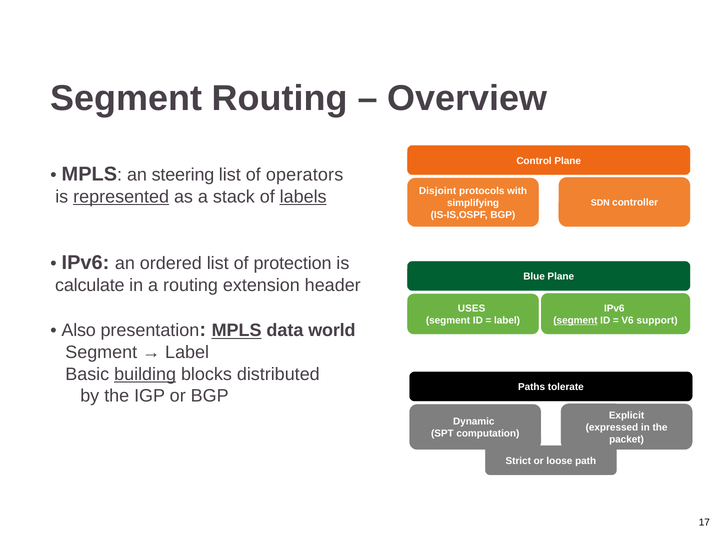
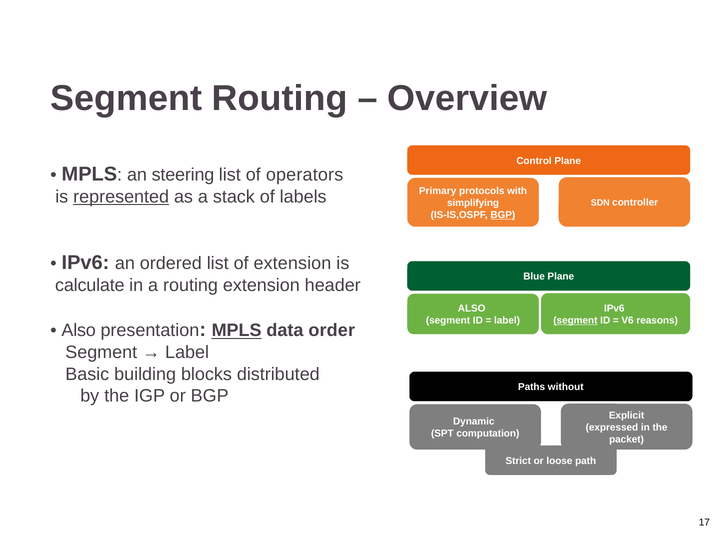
Disjoint: Disjoint -> Primary (438, 191)
labels underline: present -> none (303, 197)
BGP underline: none -> present (503, 215)
of protection: protection -> extension (292, 264)
USES: USES -> ALSO (472, 309)
support: support -> reasons (657, 320)
world: world -> order (332, 331)
building underline: present -> none (145, 374)
tolerate: tolerate -> without (566, 387)
